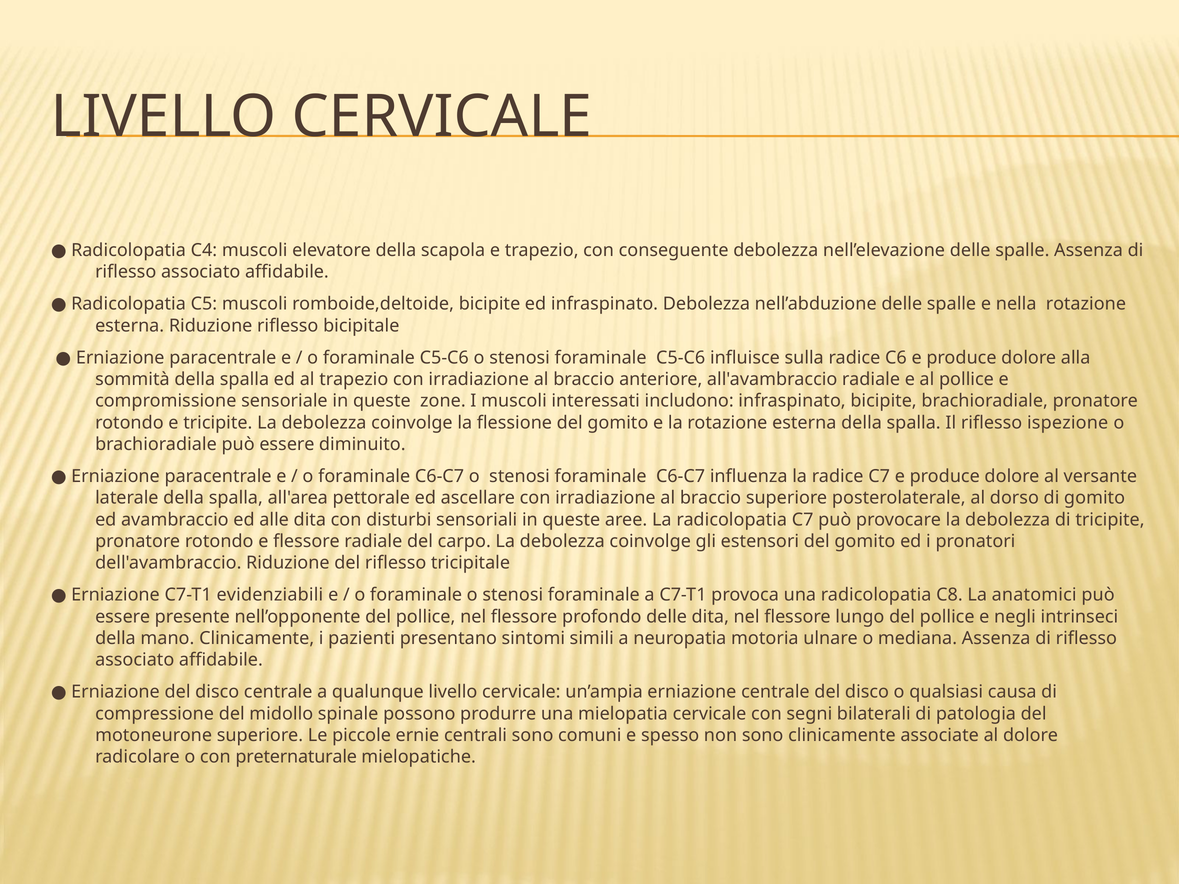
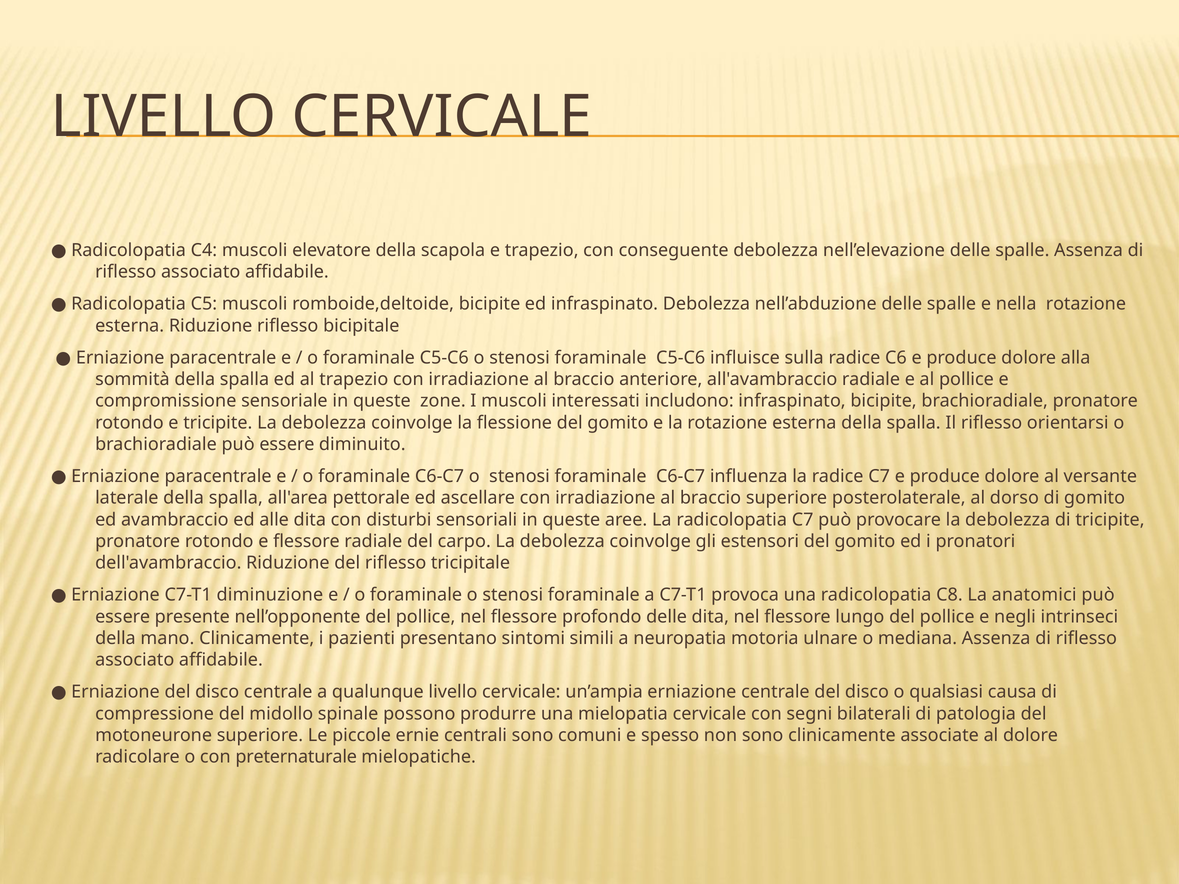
ispezione: ispezione -> orientarsi (1068, 423)
evidenziabili: evidenziabili -> diminuzione (270, 595)
